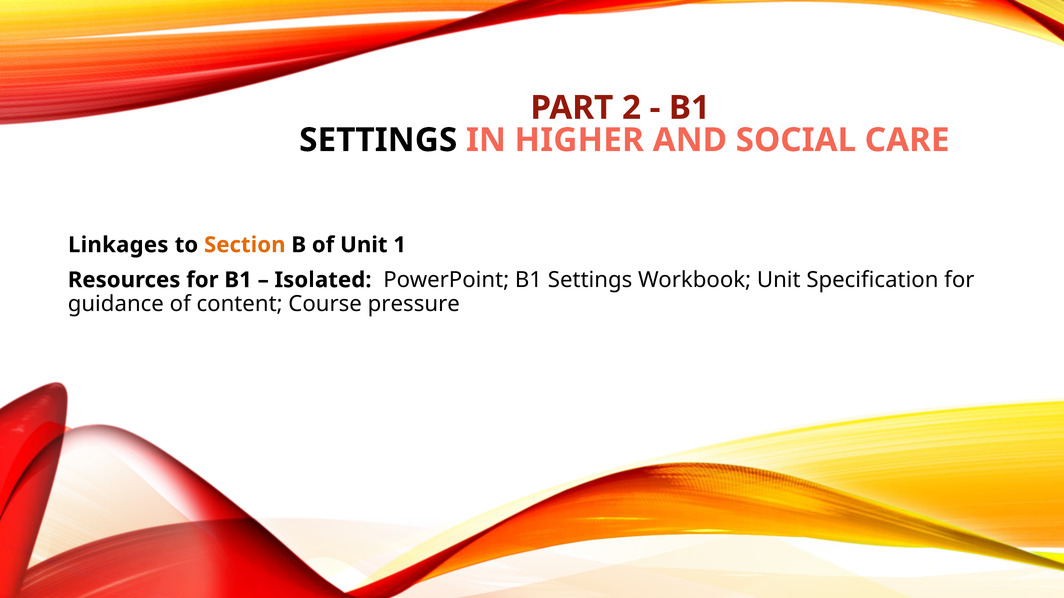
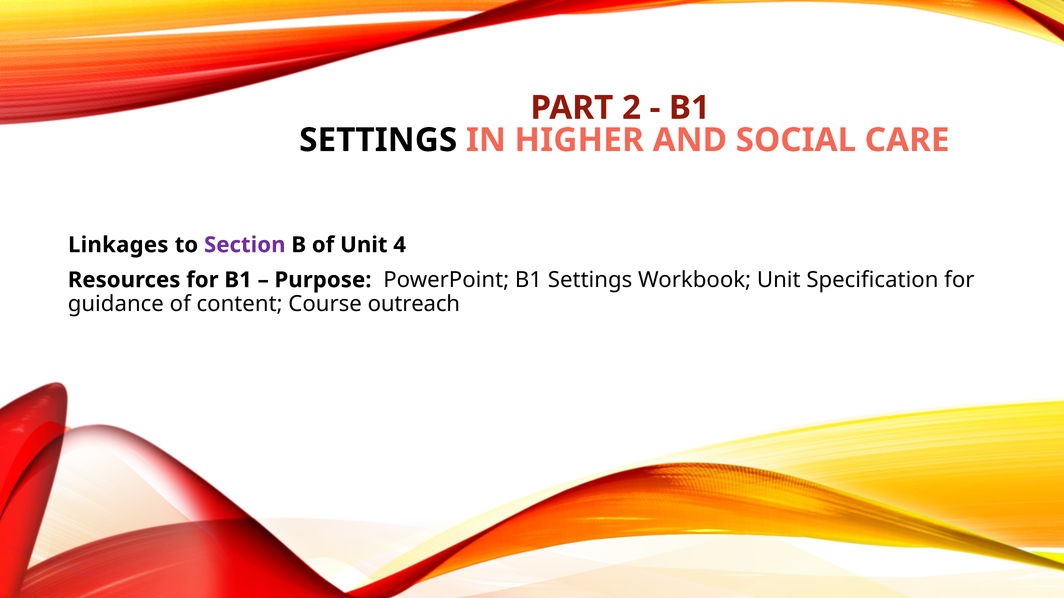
Section colour: orange -> purple (245, 245)
1: 1 -> 4 (400, 245)
Isolated: Isolated -> Purpose (323, 280)
pressure: pressure -> outreach (414, 304)
